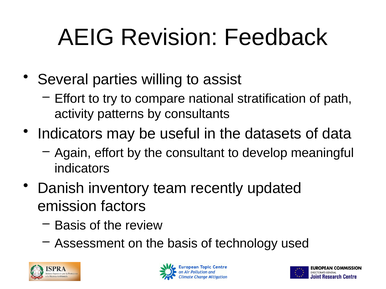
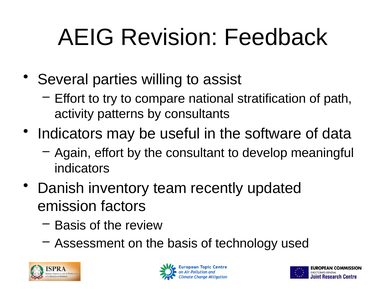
datasets: datasets -> software (273, 134)
